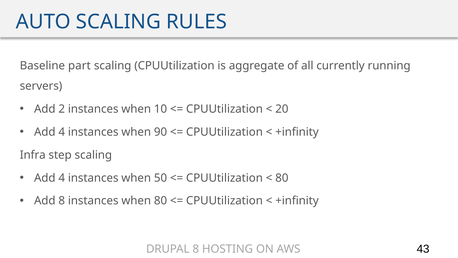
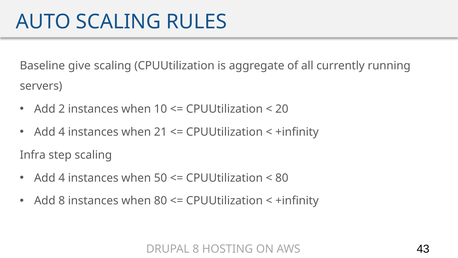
part: part -> give (79, 65)
90: 90 -> 21 (161, 132)
